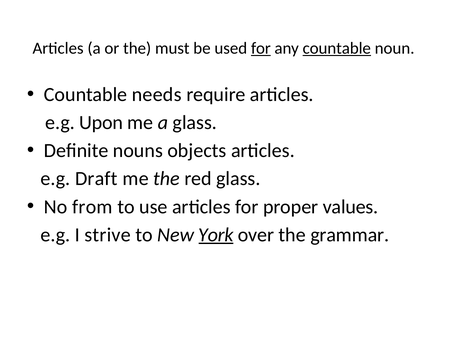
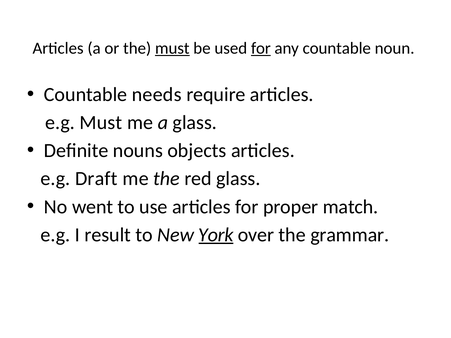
must underline: none -> present (172, 48)
countable underline: present -> none (337, 48)
e.g Upon: Upon -> Must (101, 123)
from: from -> went (93, 207)
values: values -> match (350, 207)
strive: strive -> result (108, 235)
